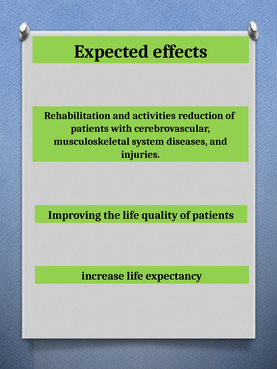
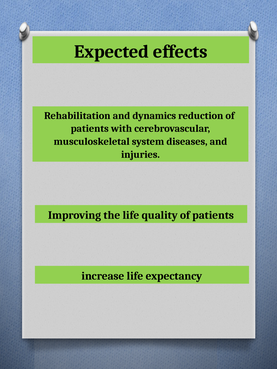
activities: activities -> dynamics (154, 116)
